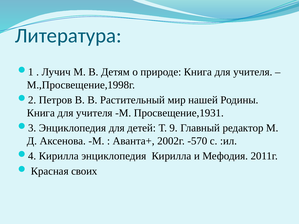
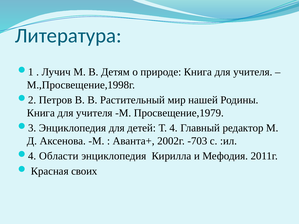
Просвещение,1931: Просвещение,1931 -> Просвещение,1979 (179, 113)
9: 9 -> 4 (174, 128)
-570: -570 -> -703 (197, 141)
Кирилла: Кирилла -> Области (59, 156)
